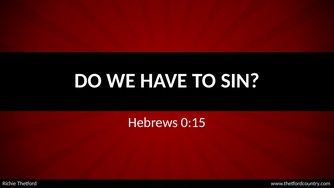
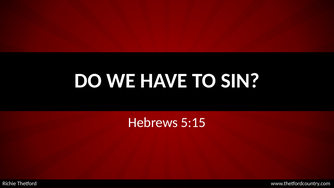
0:15: 0:15 -> 5:15 (193, 123)
